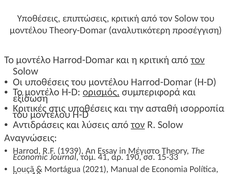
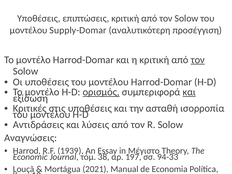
Theory-Domar: Theory-Domar -> Supply-Domar (78, 30)
και underline: none -> present (189, 92)
τον underline: present -> none (138, 125)
41: 41 -> 38 (104, 157)
190: 190 -> 197 (133, 157)
15-33: 15-33 -> 94-33 (168, 157)
